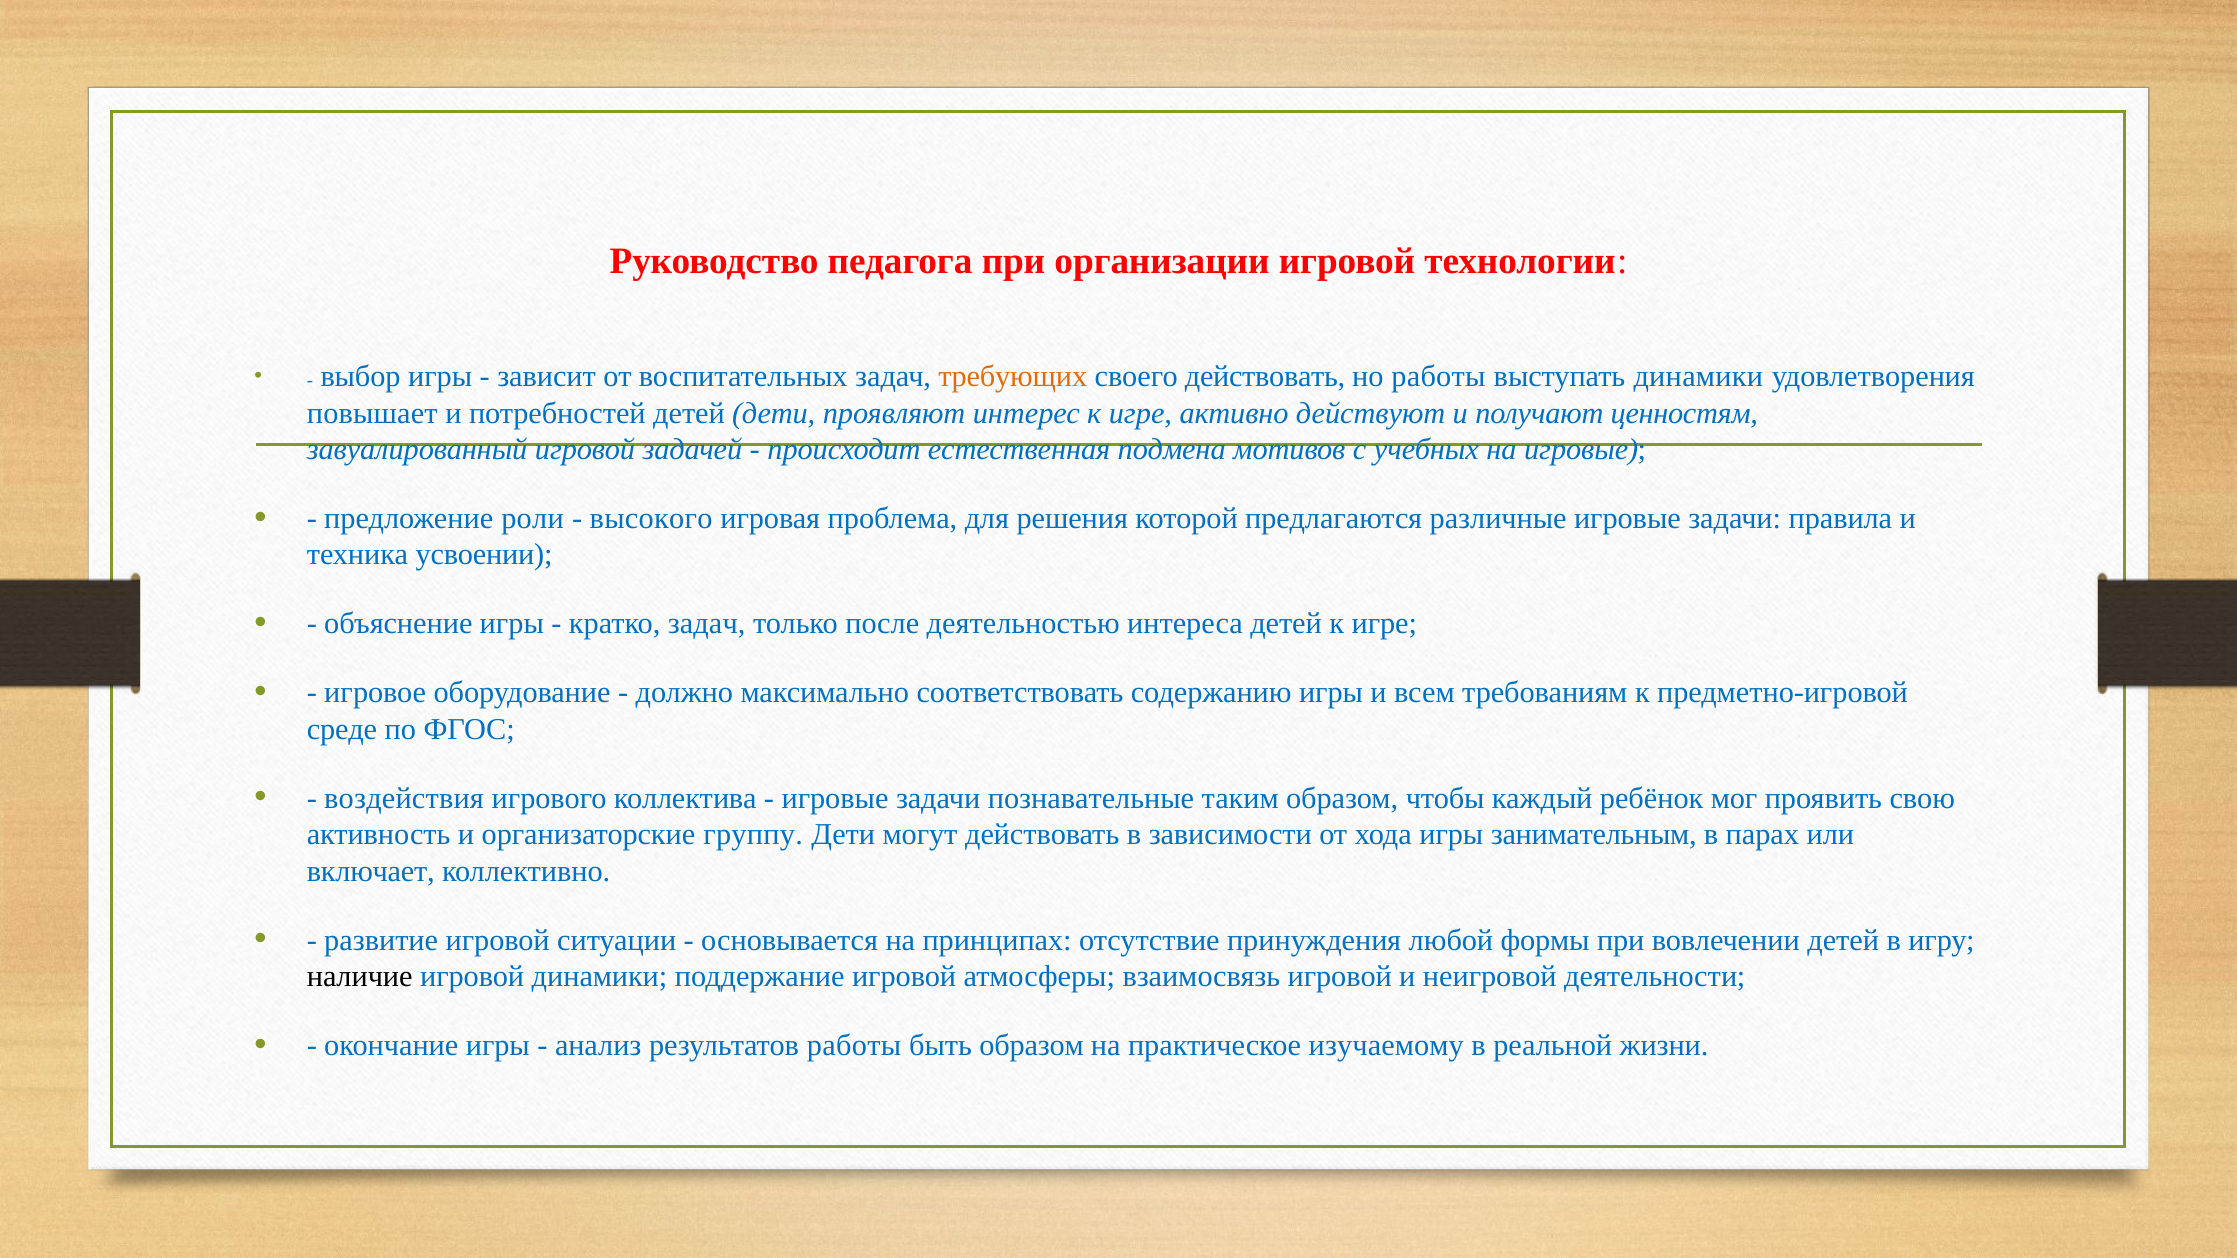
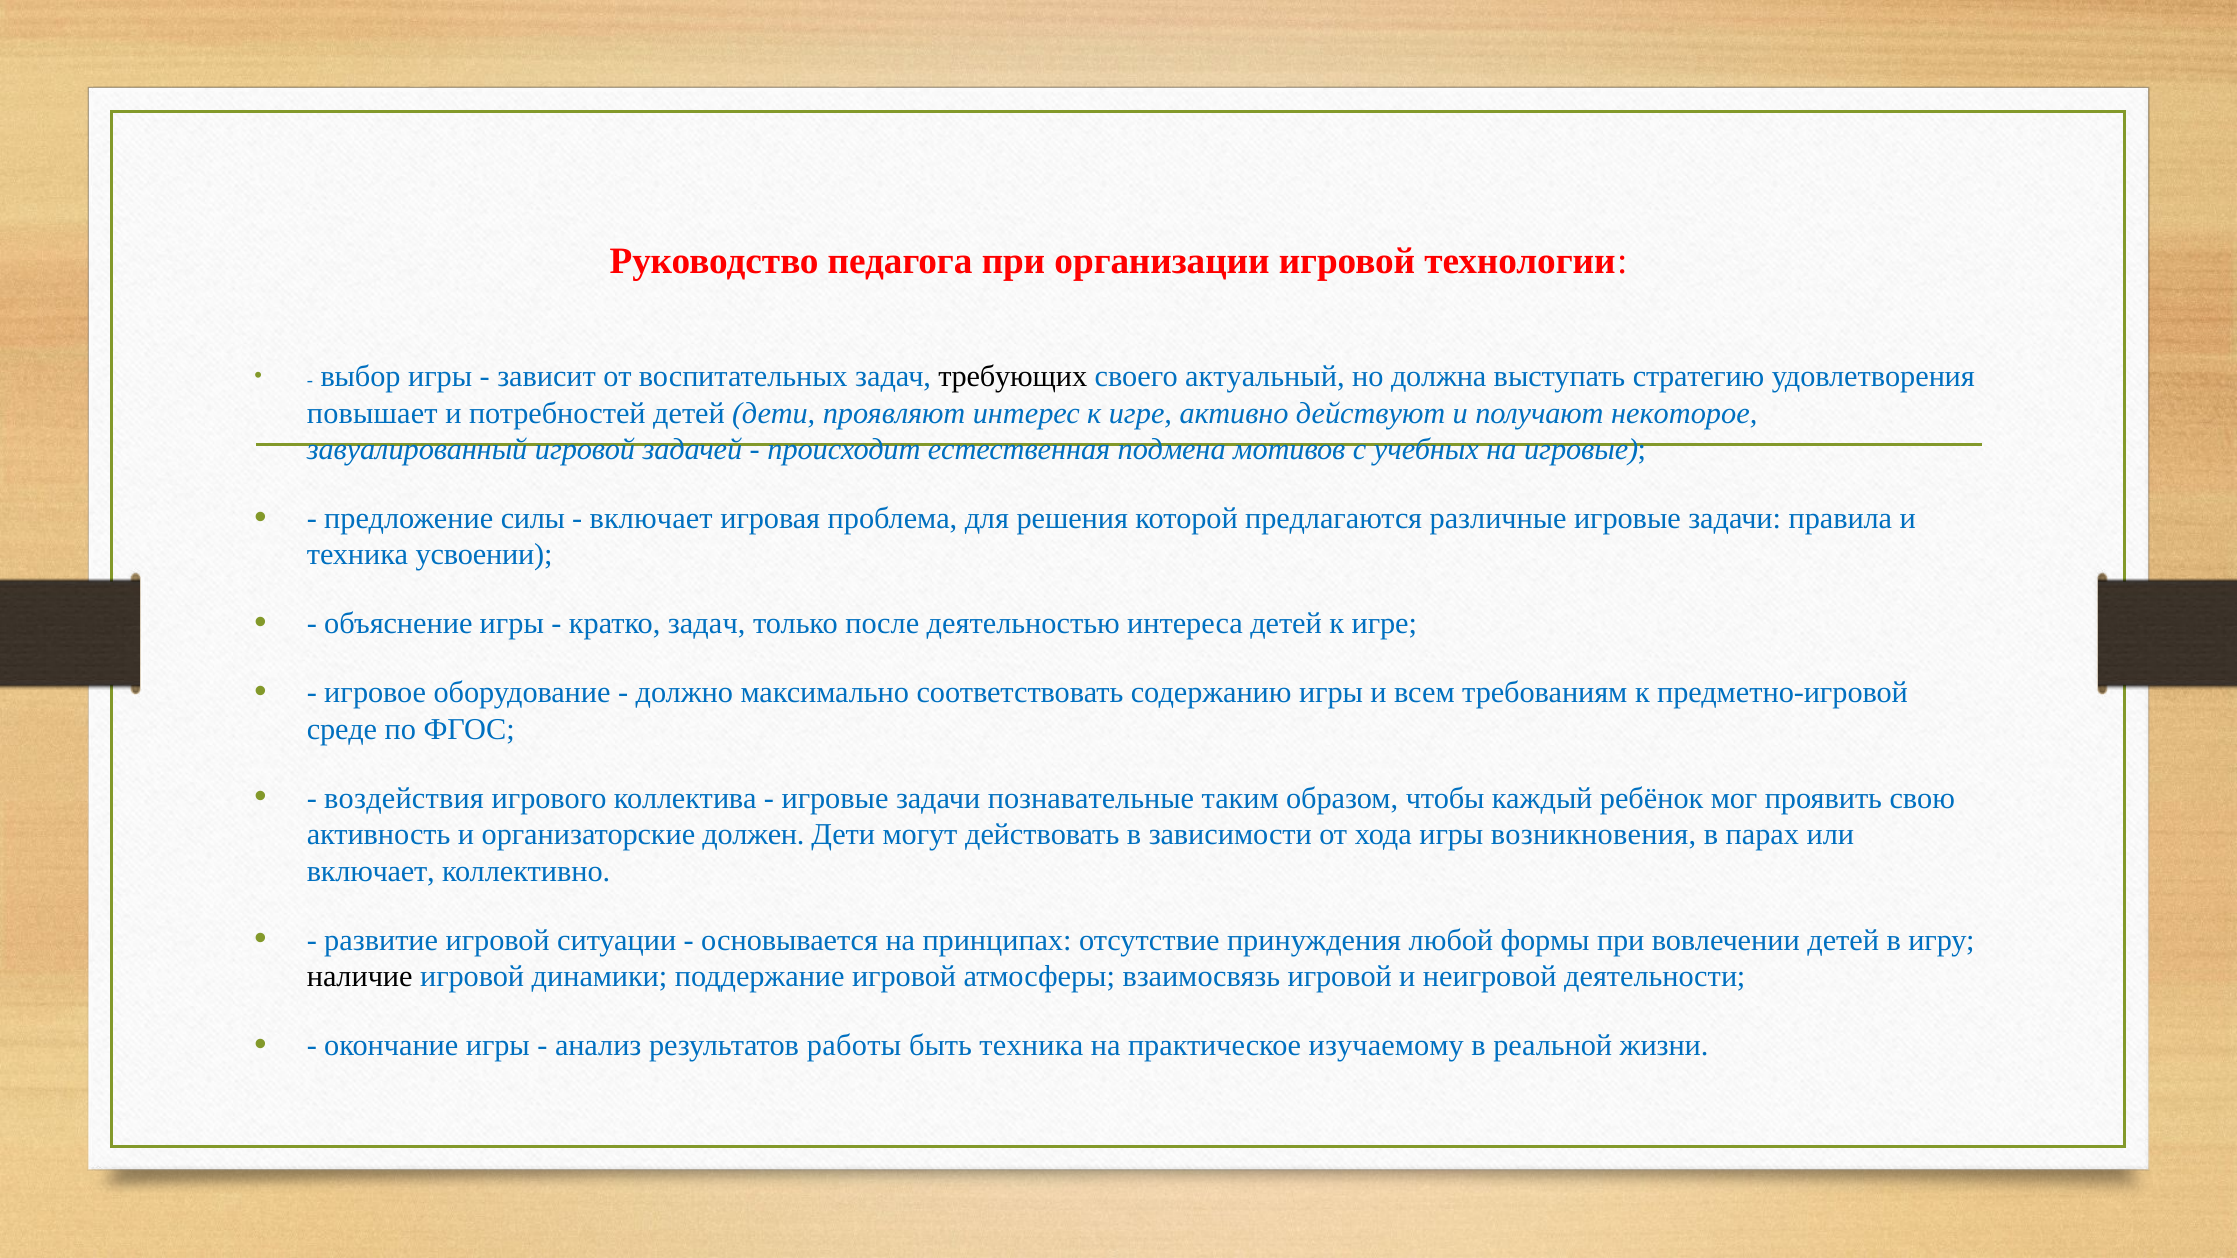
требующих colour: orange -> black (1013, 377)
своего действовать: действовать -> актуальный (1265, 377)
но работы: работы -> должна (1439, 377)
выступать динамики: динамики -> стратегию (1699, 377)
ценностям: ценностям -> некоторое (1684, 413)
роли: роли -> силы (533, 519)
высокого: высокого -> включает (651, 519)
группу: группу -> должен (753, 835)
занимательным: занимательным -> возникновения (1593, 835)
быть образом: образом -> техника (1031, 1046)
